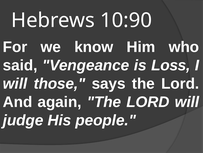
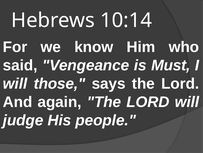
10:90: 10:90 -> 10:14 (126, 20)
Loss: Loss -> Must (171, 65)
